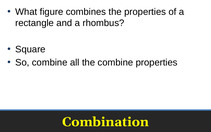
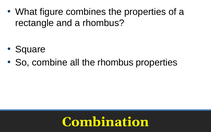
the combine: combine -> rhombus (115, 62)
